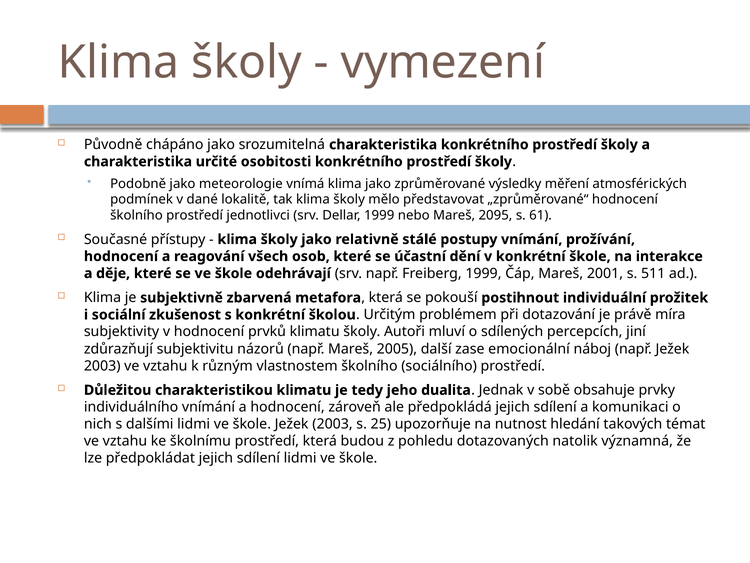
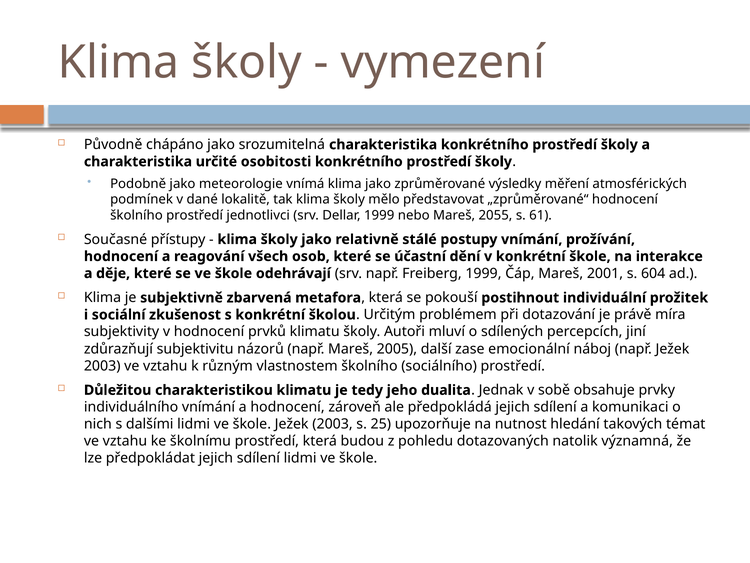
2095: 2095 -> 2055 (495, 215)
511: 511 -> 604 (653, 273)
